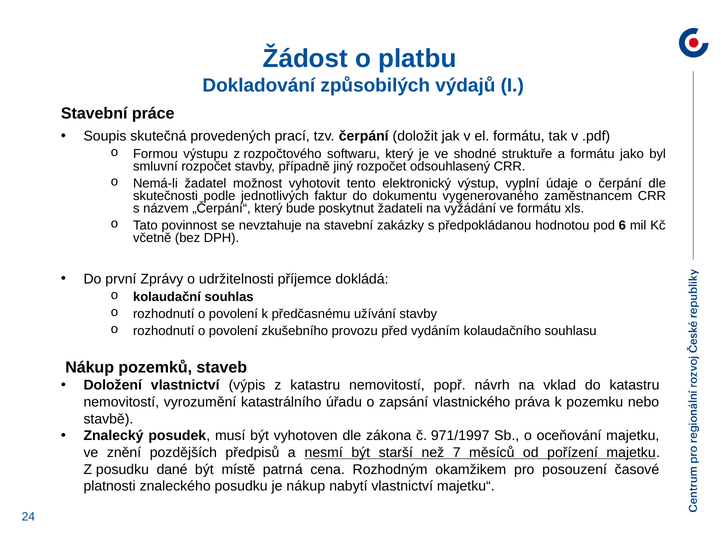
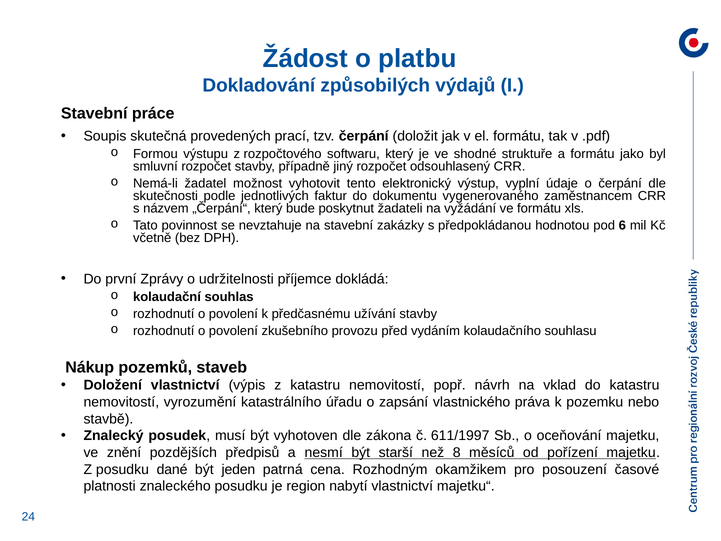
971/1997: 971/1997 -> 611/1997 (460, 436)
7: 7 -> 8 (457, 452)
místě: místě -> jeden (238, 469)
je nákup: nákup -> region (306, 486)
